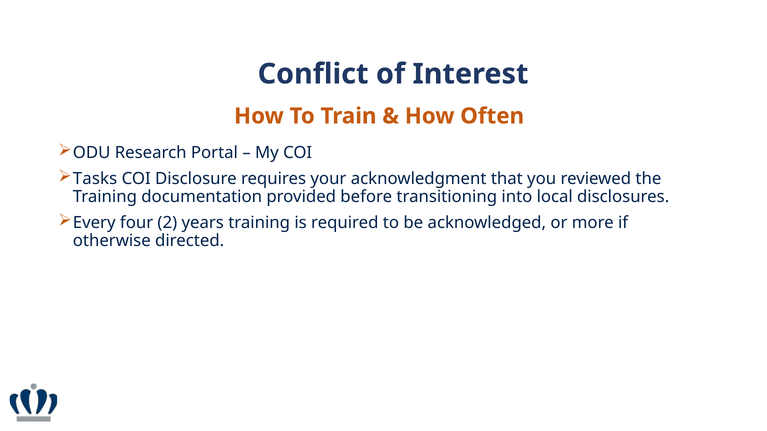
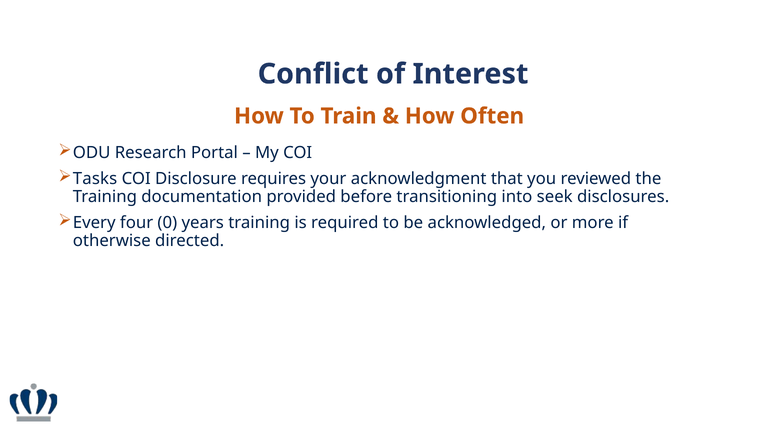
local: local -> seek (555, 197)
2: 2 -> 0 (167, 223)
